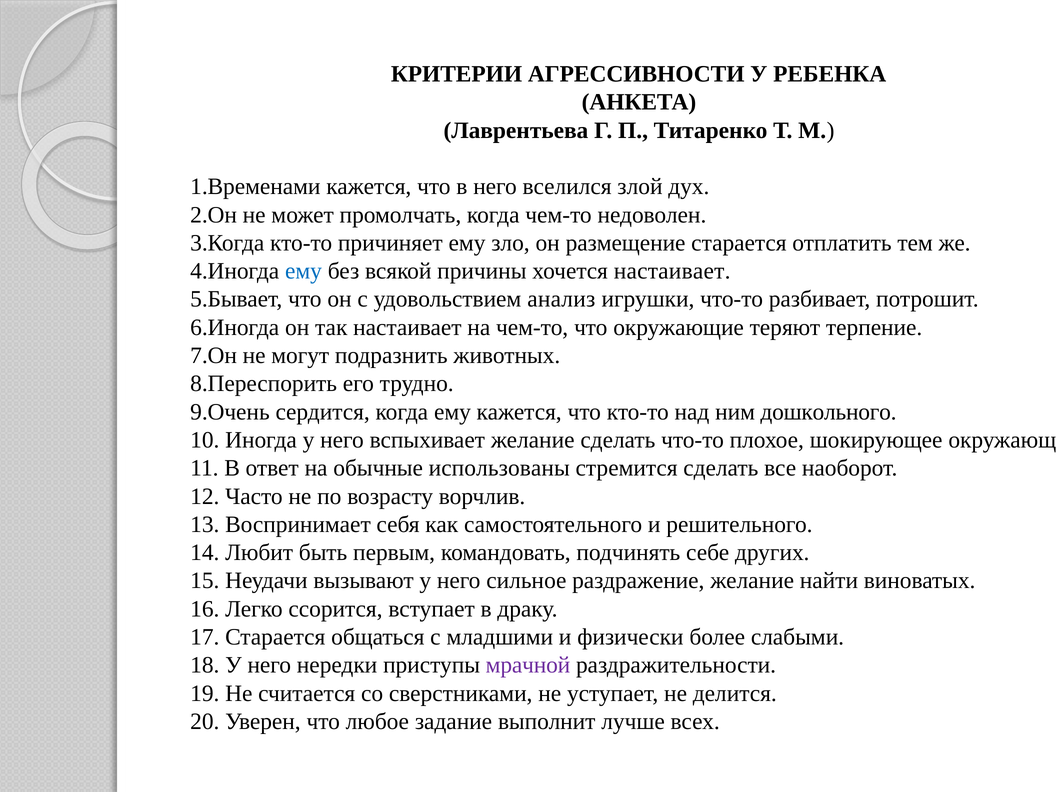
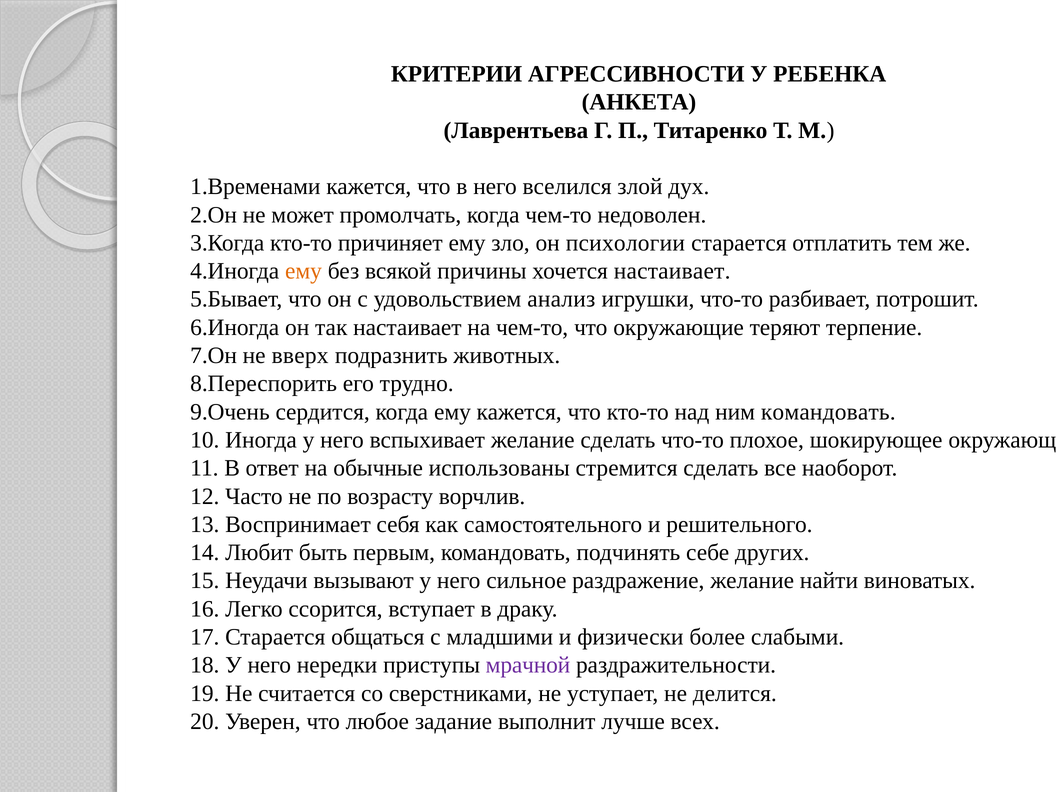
размещение: размещение -> психологии (625, 243)
ему colour: blue -> orange (304, 271)
могут: могут -> вверх (300, 356)
ним дошкольного: дошкольного -> командовать (828, 412)
